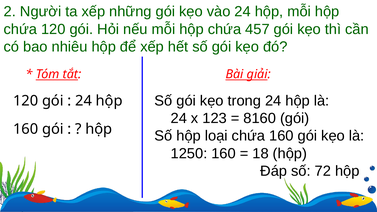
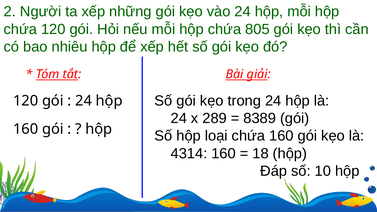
457: 457 -> 805 (257, 29)
123: 123 -> 289 (215, 118)
8160: 8160 -> 8389 (260, 118)
1250: 1250 -> 4314 (189, 154)
72: 72 -> 10 (323, 171)
